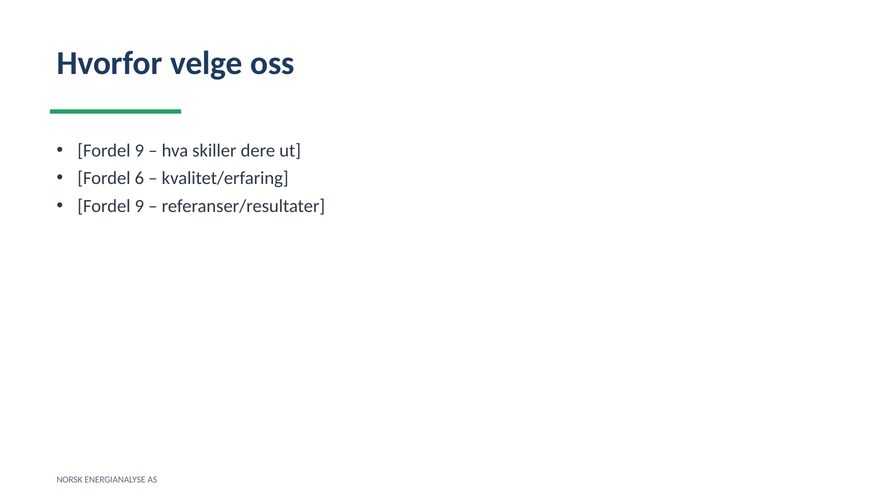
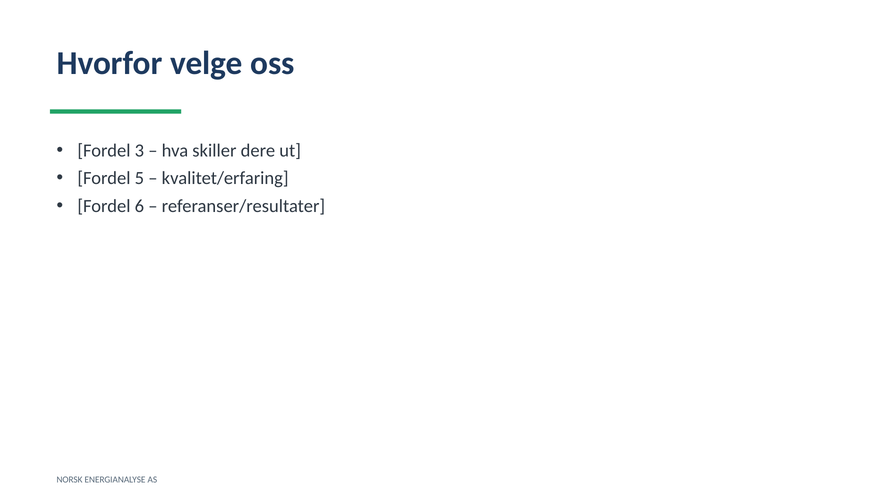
9: 9 -> 3 (139, 151)
6: 6 -> 5 (139, 178)
9: 9 -> 6 (139, 206)
